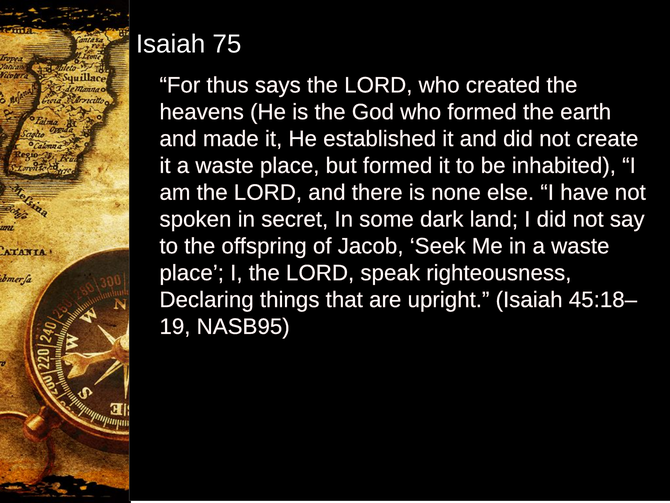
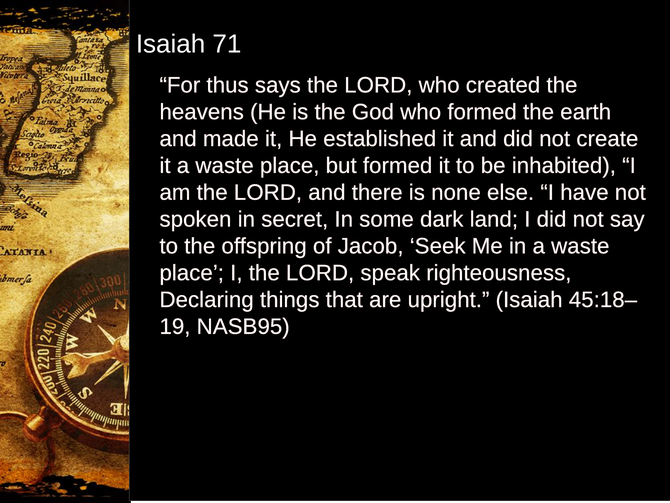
75: 75 -> 71 (227, 44)
